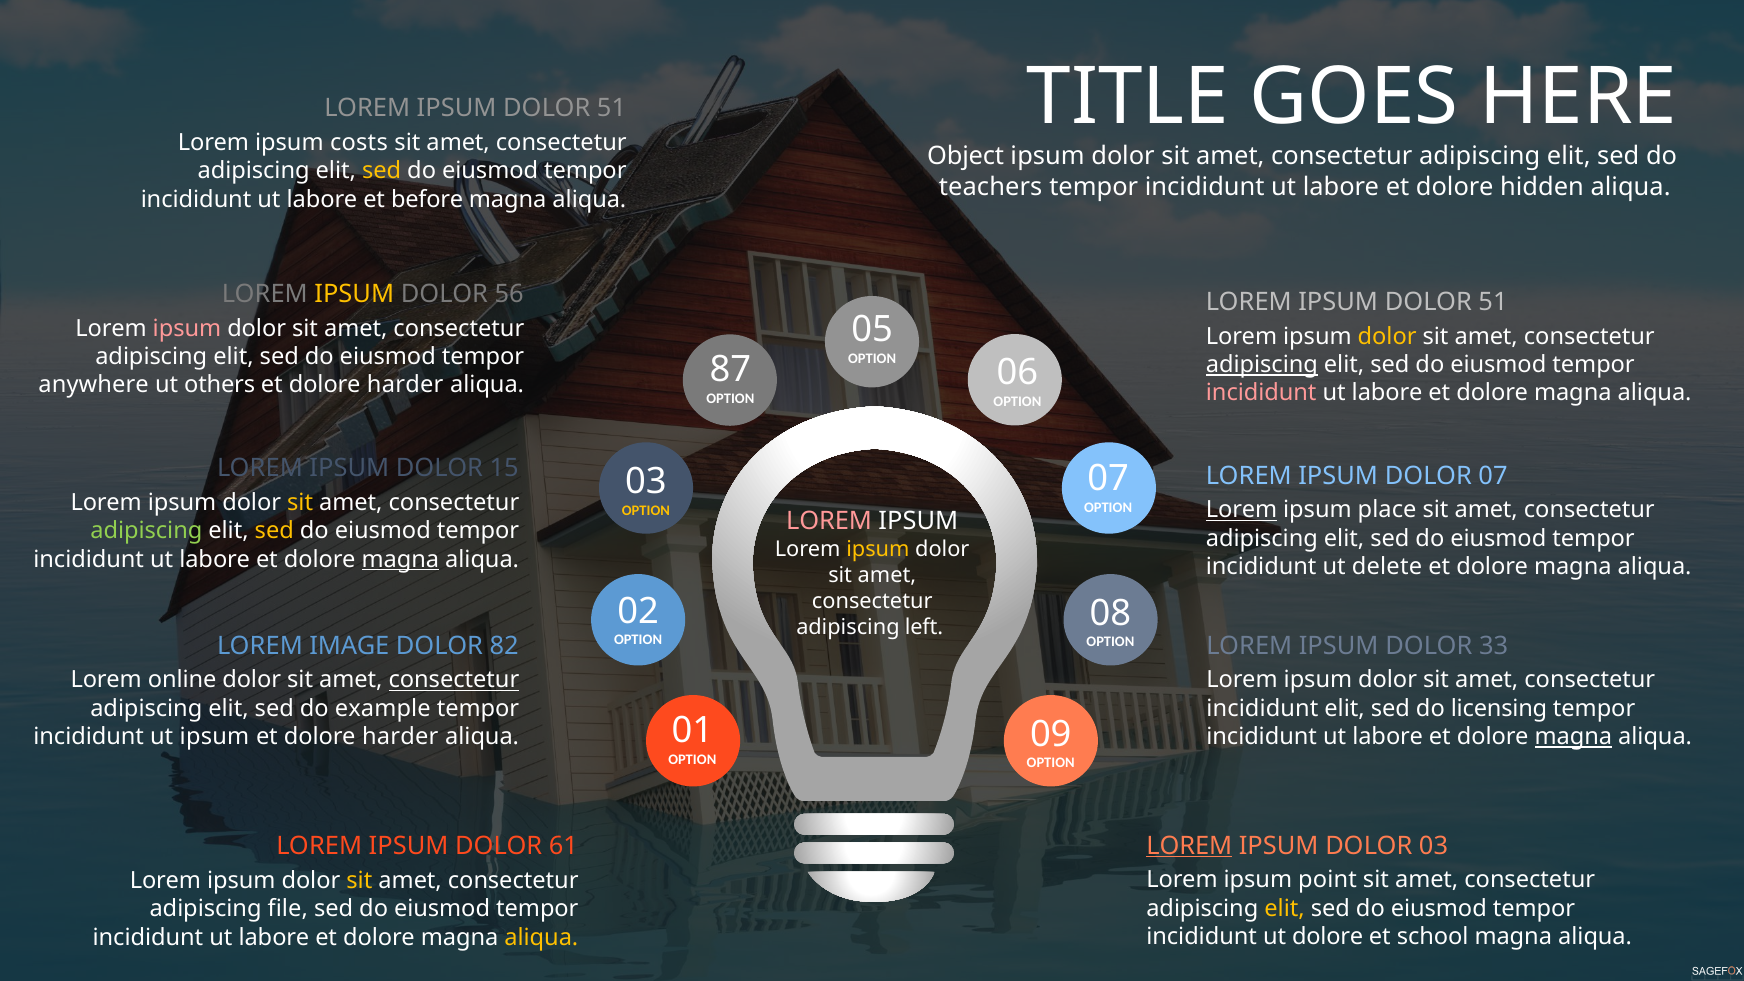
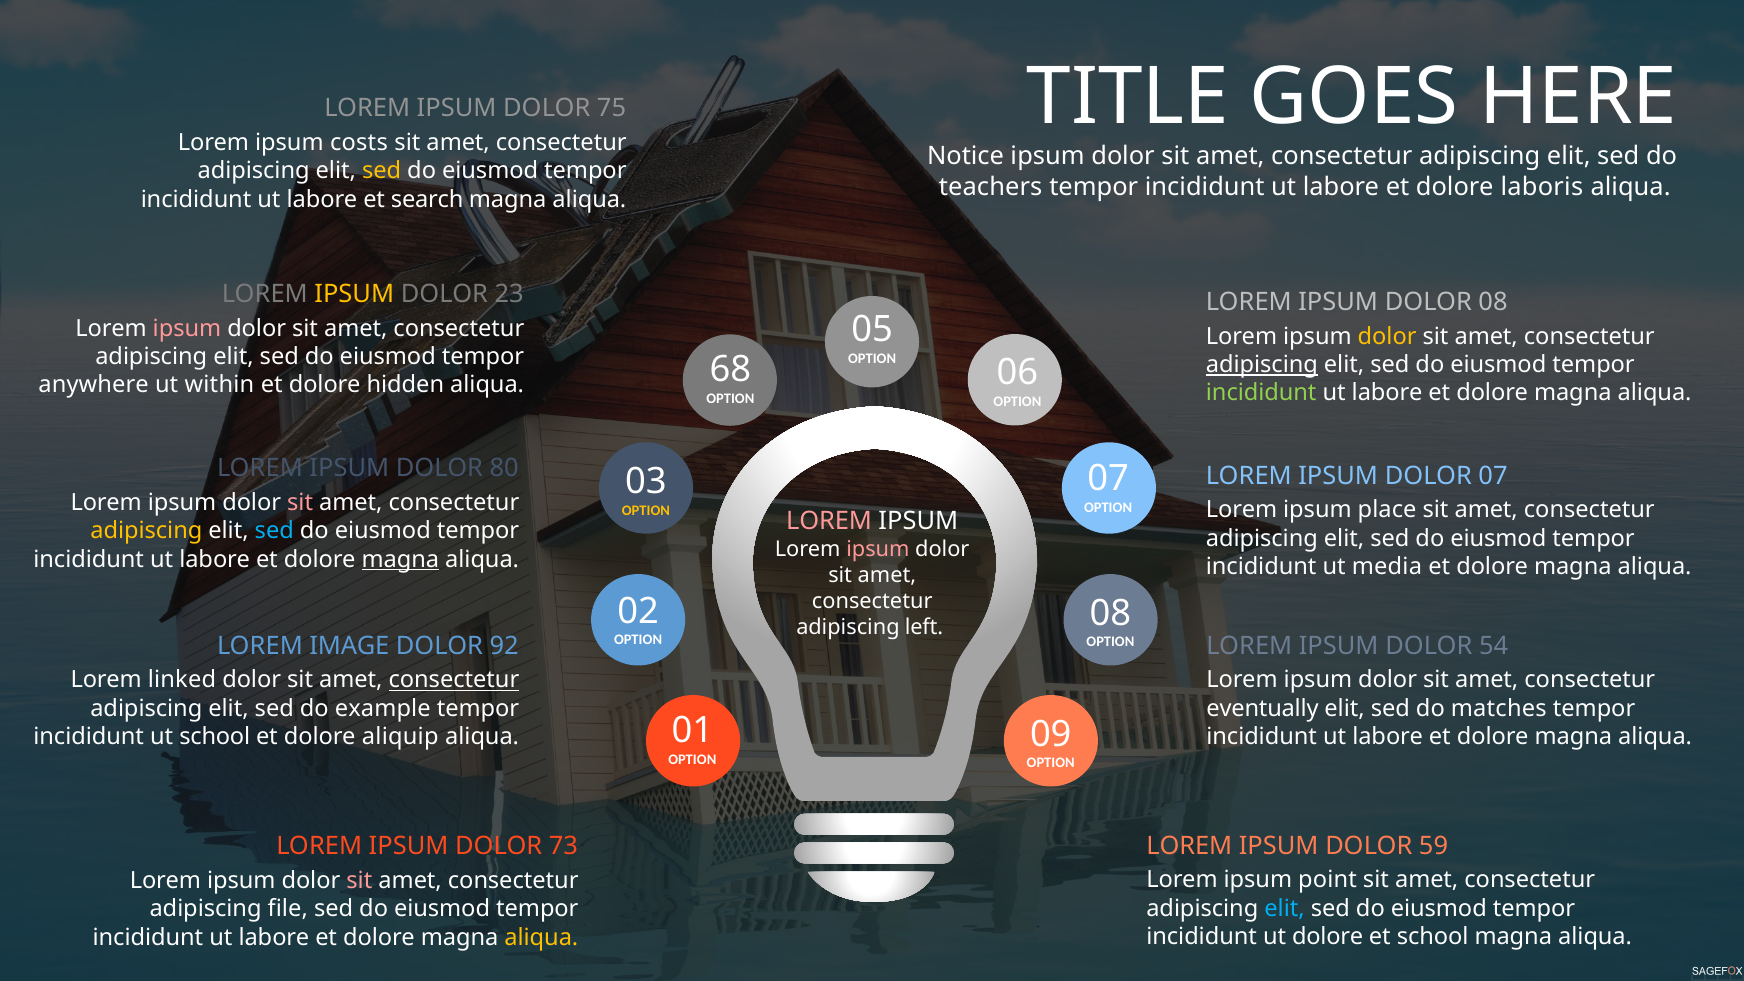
51: 51 -> 75 (612, 108)
Object: Object -> Notice (966, 156)
hidden: hidden -> laboris (1542, 187)
before: before -> search (427, 199)
56: 56 -> 23 (509, 294)
51: 51 -> 08 (1493, 302)
others: others -> within (219, 385)
harder: harder -> hidden (405, 385)
87: 87 -> 68 (730, 370)
incididunt colour: pink -> light green (1261, 393)
15: 15 -> 80 (504, 468)
sit colour: yellow -> pink (300, 503)
Lorem underline: present -> none (1242, 510)
adipiscing colour: light green -> yellow (146, 531)
sed colour: yellow -> light blue (274, 531)
ipsum colour: yellow -> pink (878, 549)
delete: delete -> media (1387, 567)
82: 82 -> 92 (504, 646)
33: 33 -> 54 (1494, 646)
online: online -> linked (182, 680)
incididunt: incididunt -> eventually (1263, 708)
licensing: licensing -> matches (1499, 708)
ut ipsum: ipsum -> school (215, 737)
harder: harder -> aliquip (400, 737)
magna underline: present -> none (1573, 737)
LOREM underline: present -> none (1189, 846)
DOLOR 03: 03 -> 59 (1434, 846)
61: 61 -> 73 (563, 846)
sit colour: yellow -> pink (359, 881)
elit colour: yellow -> light blue (1285, 909)
